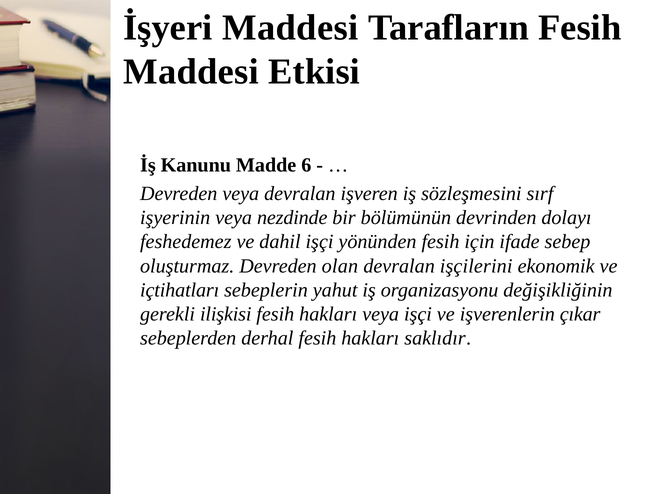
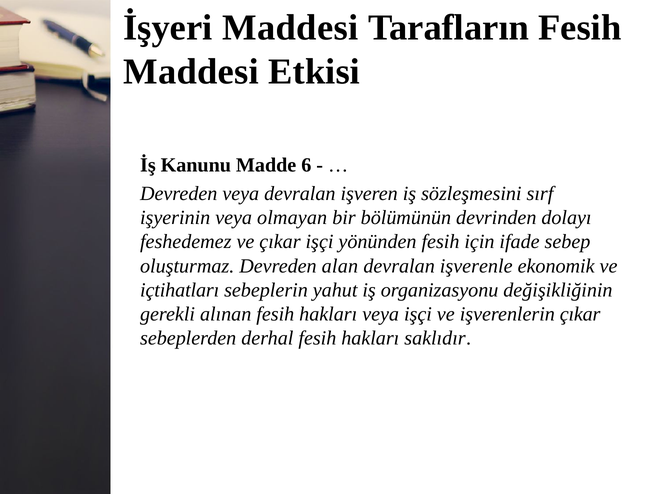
nezdinde: nezdinde -> olmayan (292, 218)
ve dahil: dahil -> çıkar (280, 242)
olan: olan -> alan (340, 266)
işçilerini: işçilerini -> işverenle (476, 266)
ilişkisi: ilişkisi -> alınan (226, 314)
